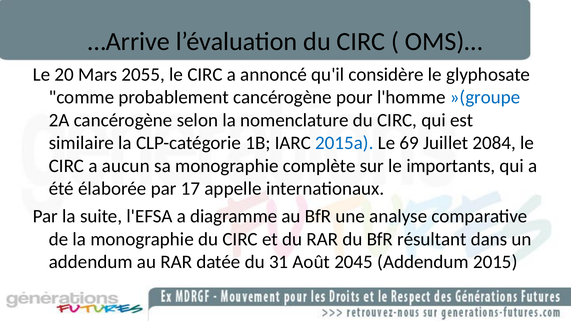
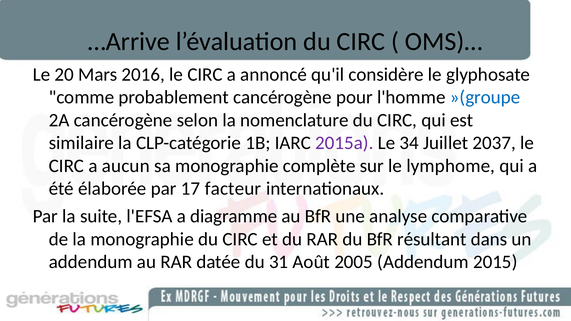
2055: 2055 -> 2016 (143, 75)
2015a colour: blue -> purple (344, 143)
69: 69 -> 34 (409, 143)
2084: 2084 -> 2037 (494, 143)
importants: importants -> lymphome (451, 166)
appelle: appelle -> facteur (233, 189)
2045: 2045 -> 2005 (354, 262)
